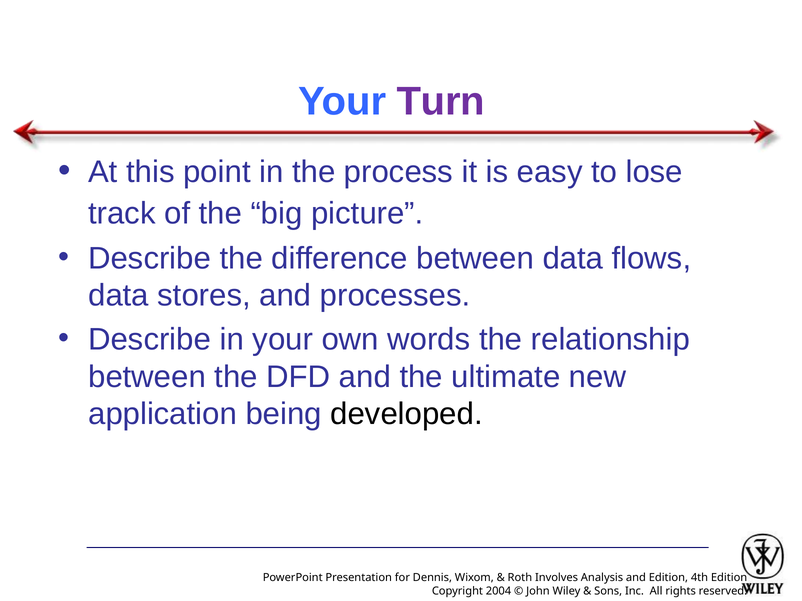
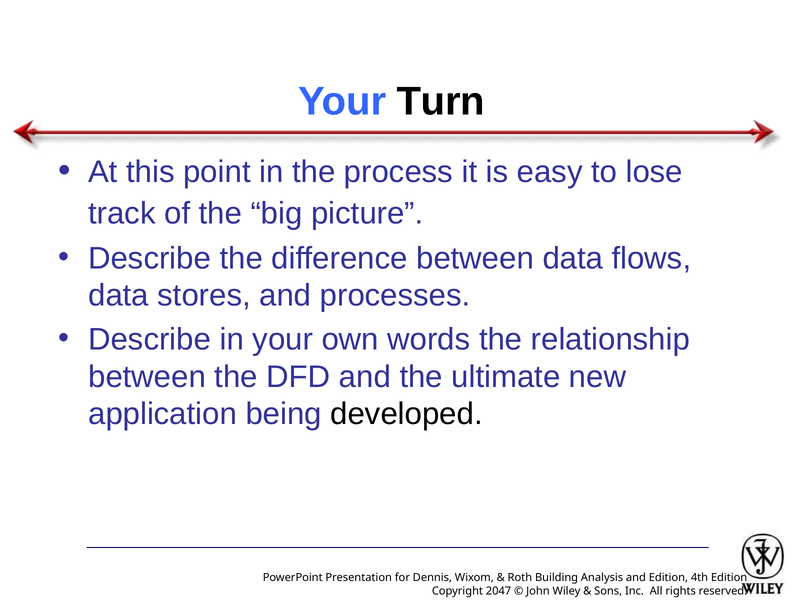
Turn colour: purple -> black (441, 102)
Involves: Involves -> Building (557, 578)
2004: 2004 -> 2047 (499, 592)
